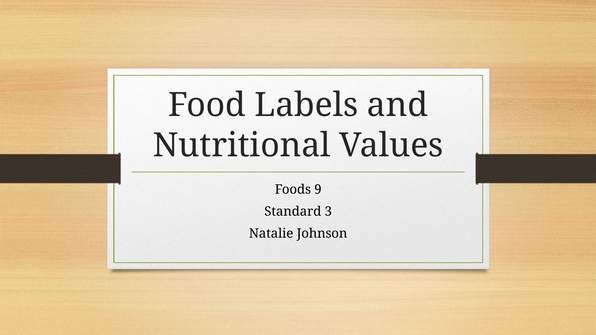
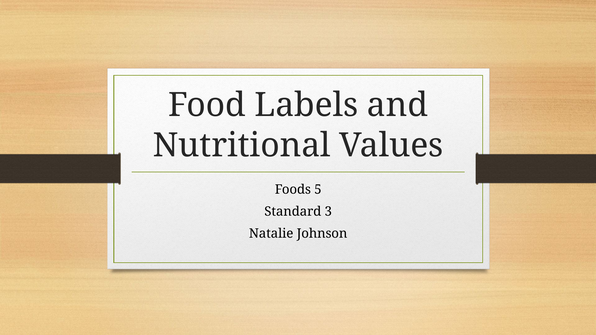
9: 9 -> 5 (318, 190)
